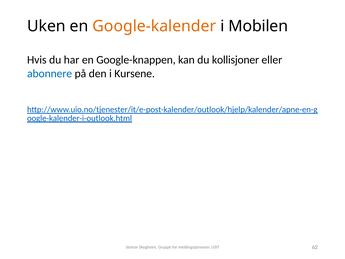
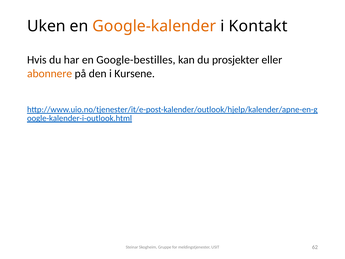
Mobilen: Mobilen -> Kontakt (258, 26)
Google-knappen: Google-knappen -> Google-bestilles (136, 60)
kollisjoner: kollisjoner -> prosjekter (236, 60)
abonnere colour: blue -> orange (50, 73)
